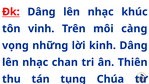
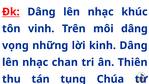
môi càng: càng -> dâng (134, 29)
